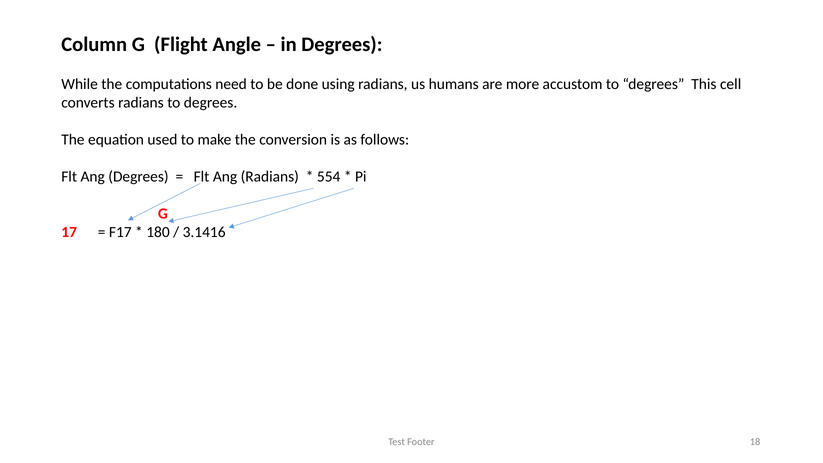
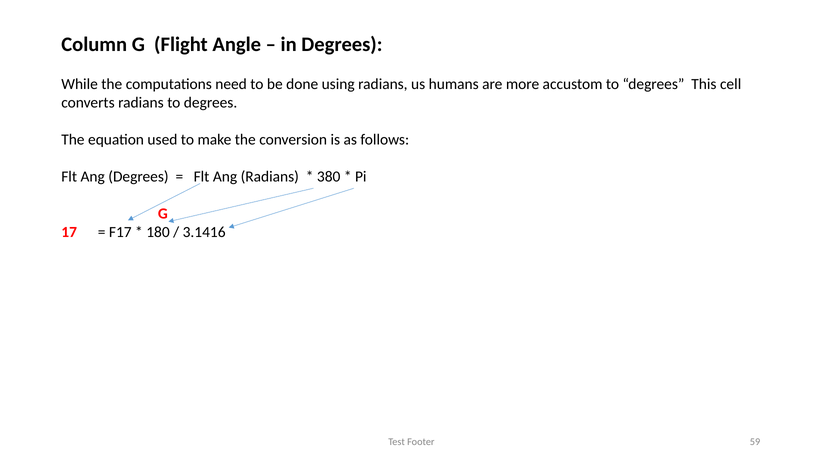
554: 554 -> 380 (329, 177)
18: 18 -> 59 (755, 442)
